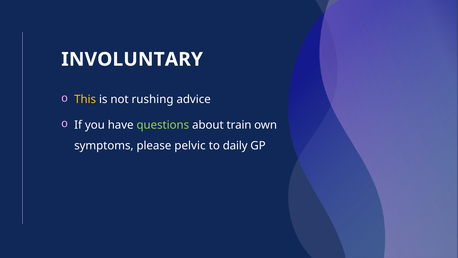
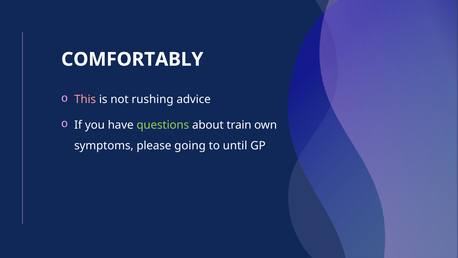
INVOLUNTARY: INVOLUNTARY -> COMFORTABLY (132, 59)
This colour: yellow -> pink (85, 99)
pelvic: pelvic -> going (190, 145)
daily: daily -> until (235, 145)
